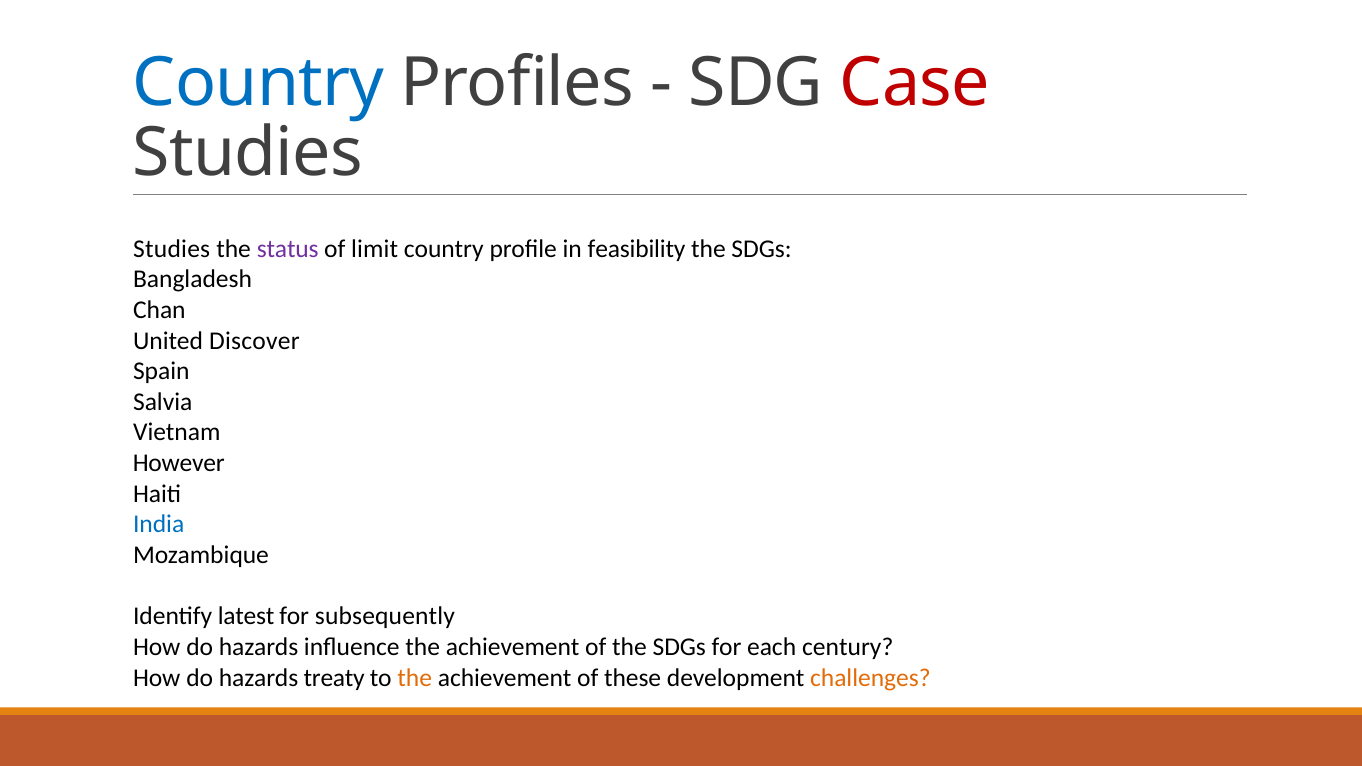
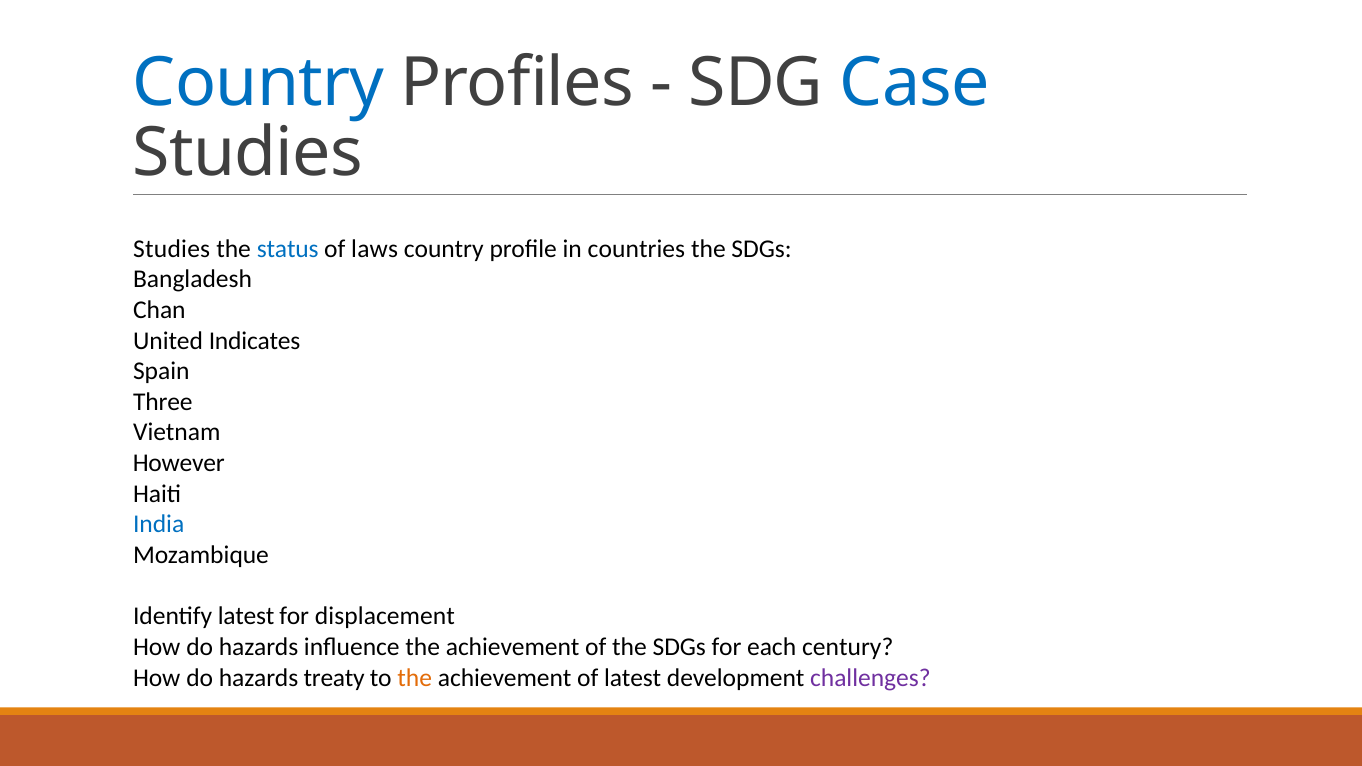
Case colour: red -> blue (915, 83)
status colour: purple -> blue (288, 249)
limit: limit -> laws (375, 249)
feasibility: feasibility -> countries (636, 249)
Discover: Discover -> Indicates (255, 341)
Salvia: Salvia -> Three (163, 402)
subsequently: subsequently -> displacement (385, 616)
of these: these -> latest (633, 678)
challenges colour: orange -> purple (870, 678)
